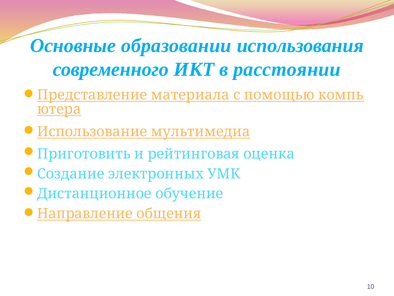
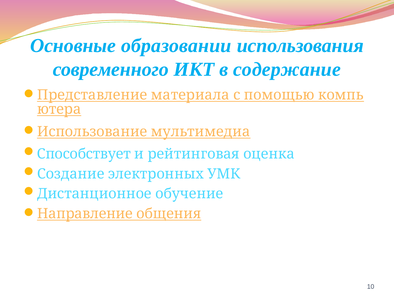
расстоянии: расстоянии -> содержание (287, 69)
Приготовить: Приготовить -> Способствует (84, 154)
